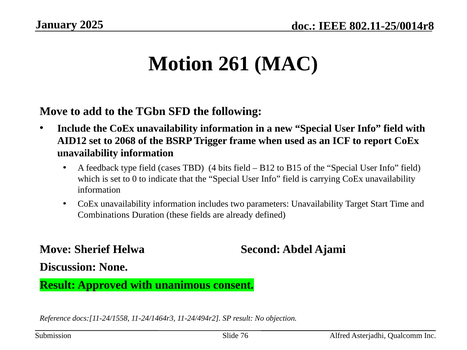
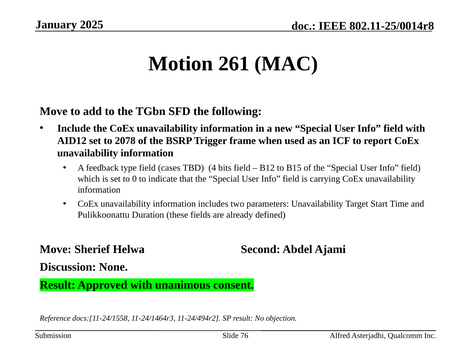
2068: 2068 -> 2078 (125, 141)
Combinations: Combinations -> Pulikkoonattu (104, 215)
